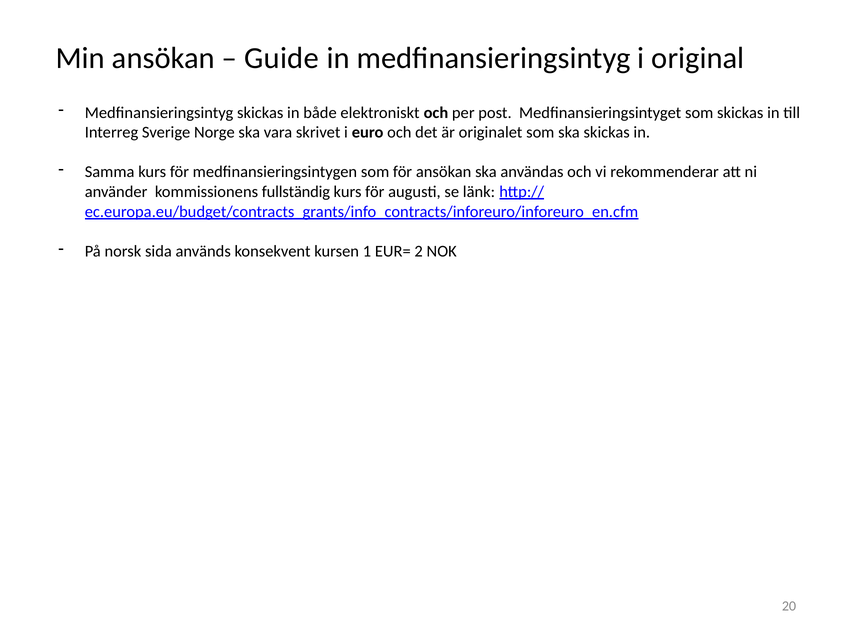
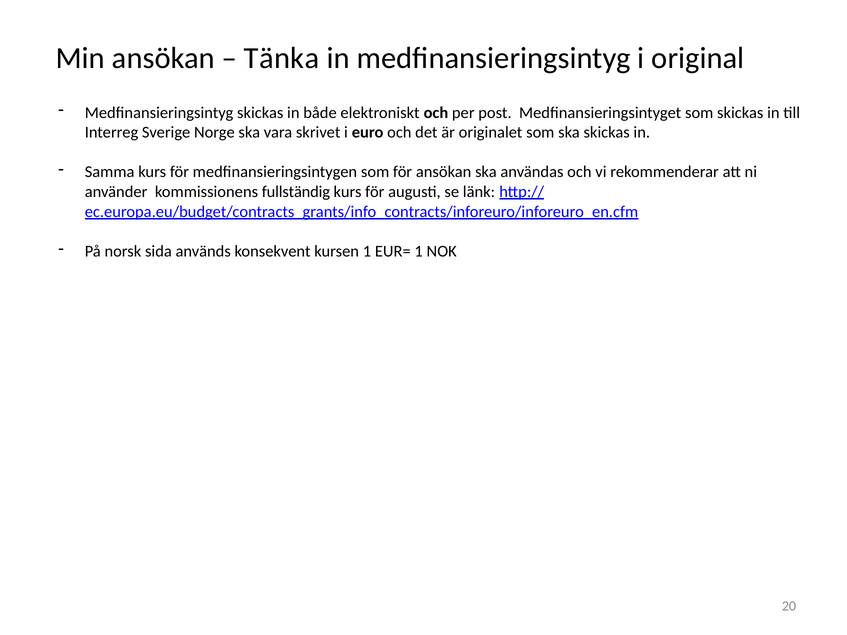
Guide: Guide -> Tänka (282, 58)
EUR= 2: 2 -> 1 (419, 252)
